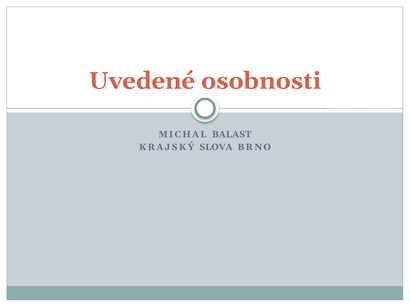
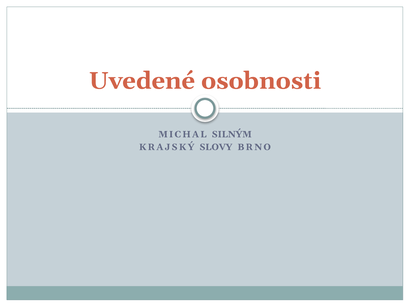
BALAST: BALAST -> SILNÝM (232, 135)
SLOVA: SLOVA -> SLOVY (216, 147)
